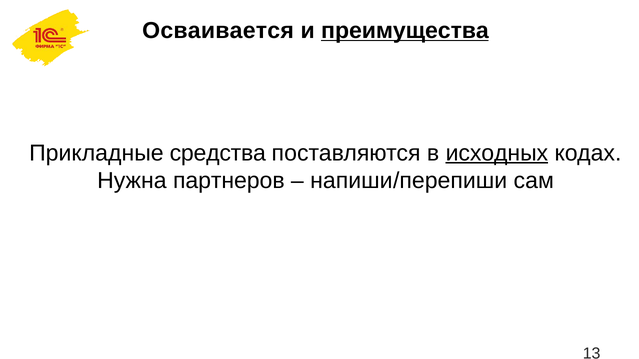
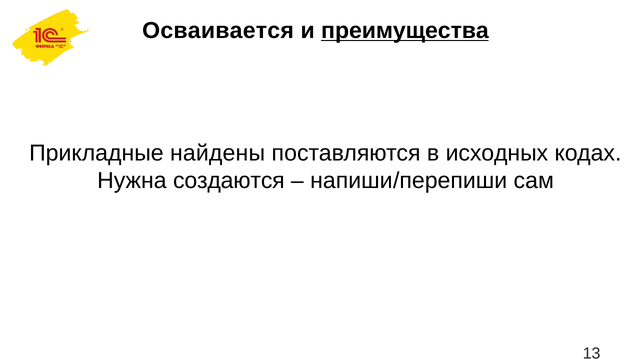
средства: средства -> найдены (218, 153)
исходных underline: present -> none (497, 153)
партнеров: партнеров -> создаются (229, 181)
